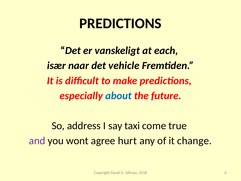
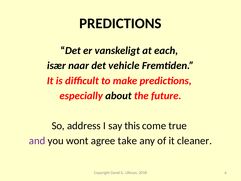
about colour: blue -> black (118, 96)
taxi: taxi -> this (132, 126)
hurt: hurt -> take (127, 141)
change: change -> cleaner (195, 141)
